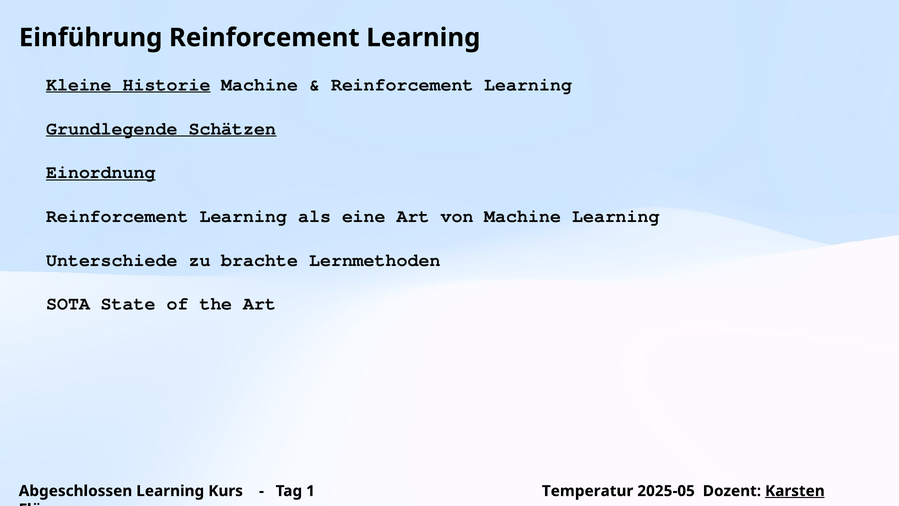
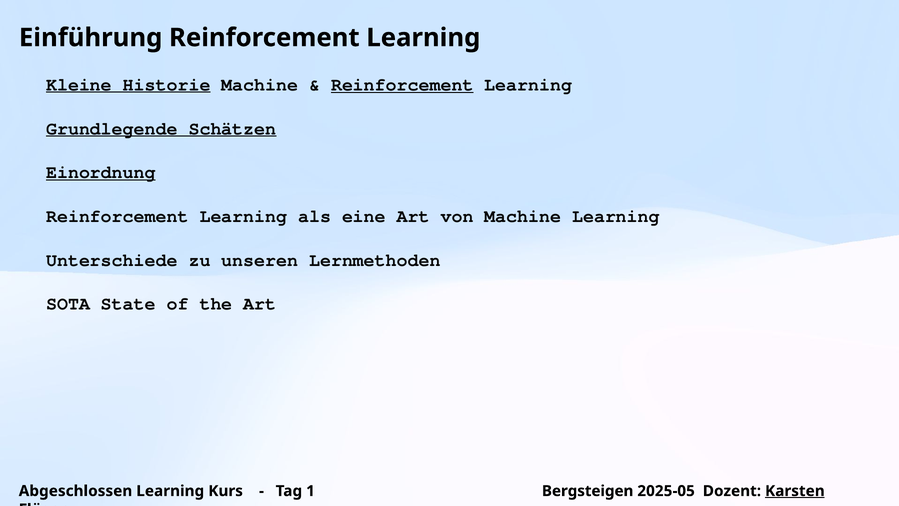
Reinforcement underline: none -> present (402, 85)
brachte: brachte -> unseren (260, 260)
Temperatur: Temperatur -> Bergsteigen (588, 491)
